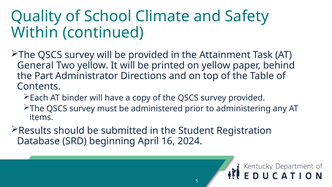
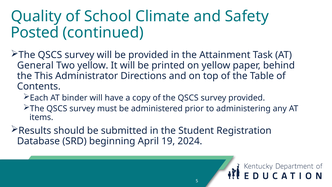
Within: Within -> Posted (35, 33)
Part: Part -> This (44, 76)
16: 16 -> 19 (168, 141)
